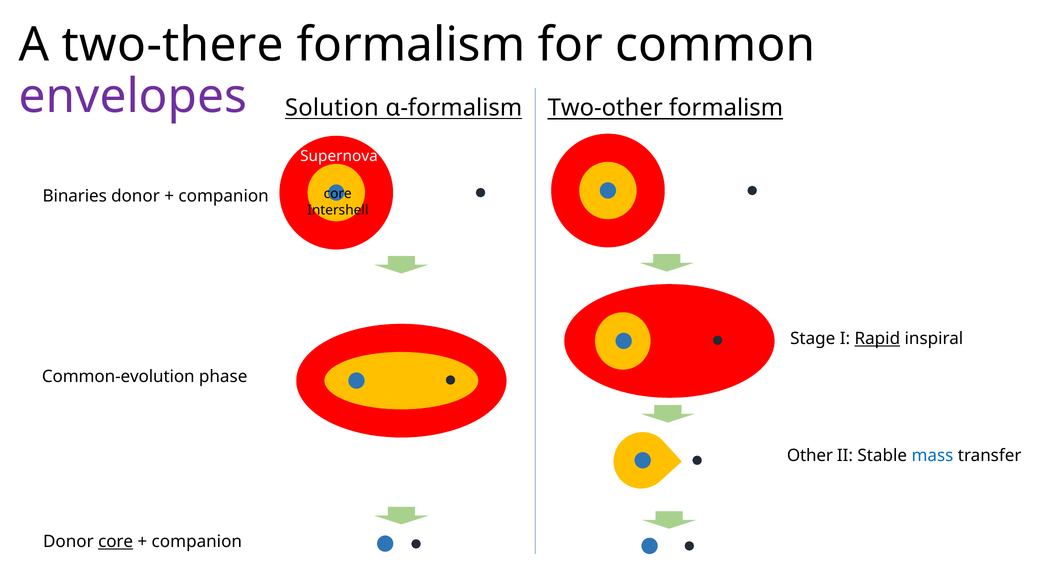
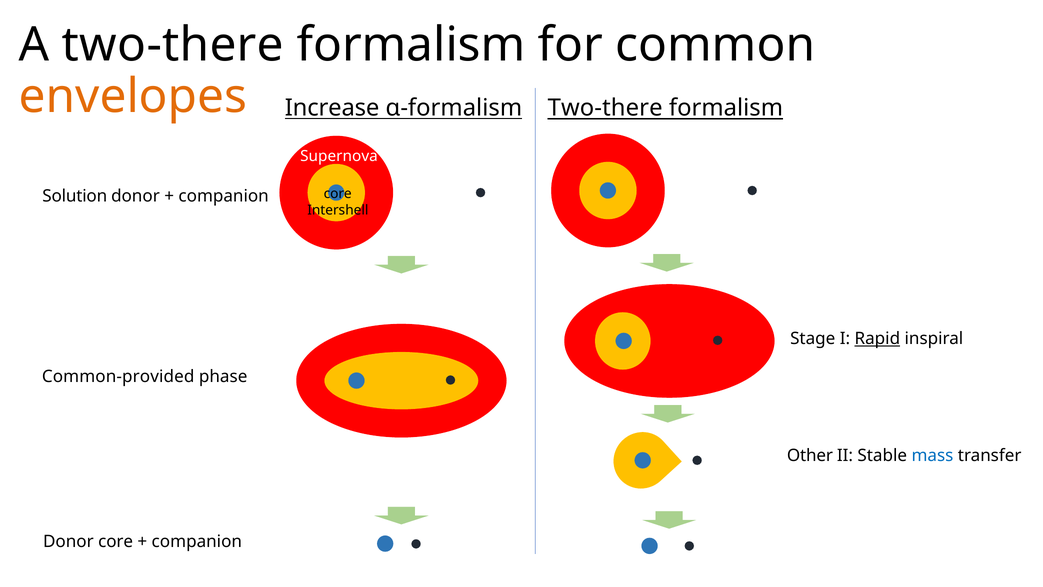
envelopes colour: purple -> orange (133, 96)
Solution: Solution -> Increase (332, 108)
α-formalism Two-other: Two-other -> Two-there (605, 108)
Binaries: Binaries -> Solution (75, 196)
Common-evolution: Common-evolution -> Common-provided (118, 376)
core underline: present -> none (116, 541)
